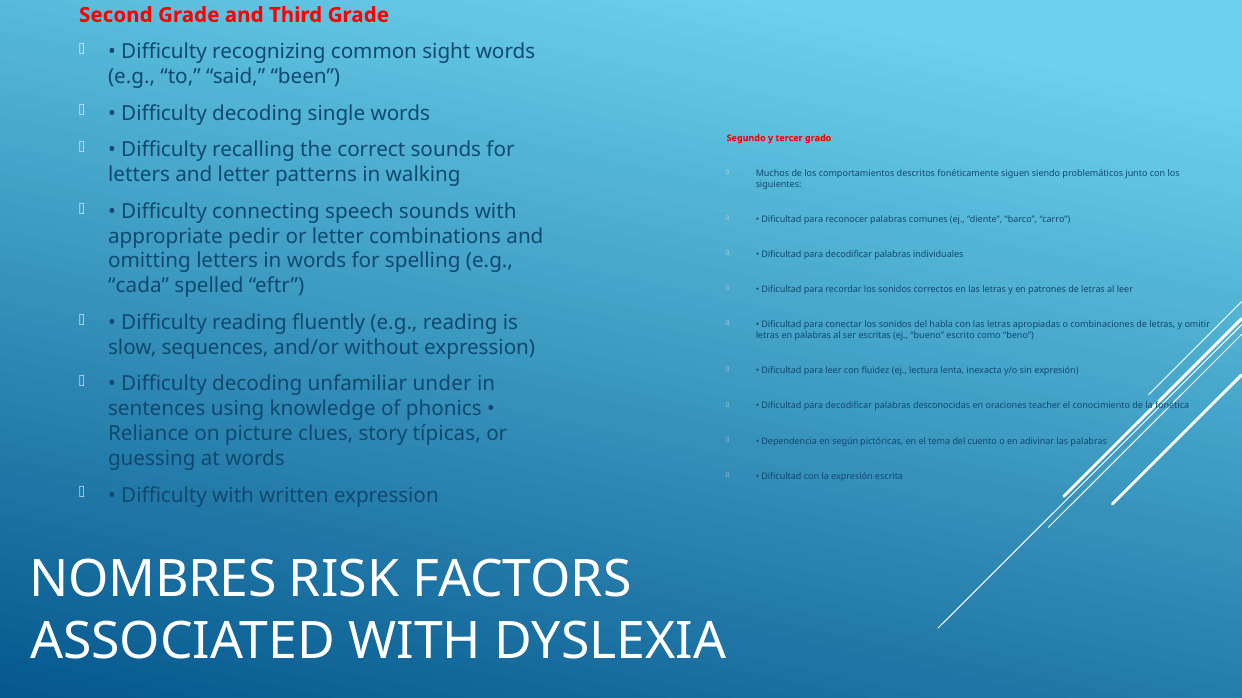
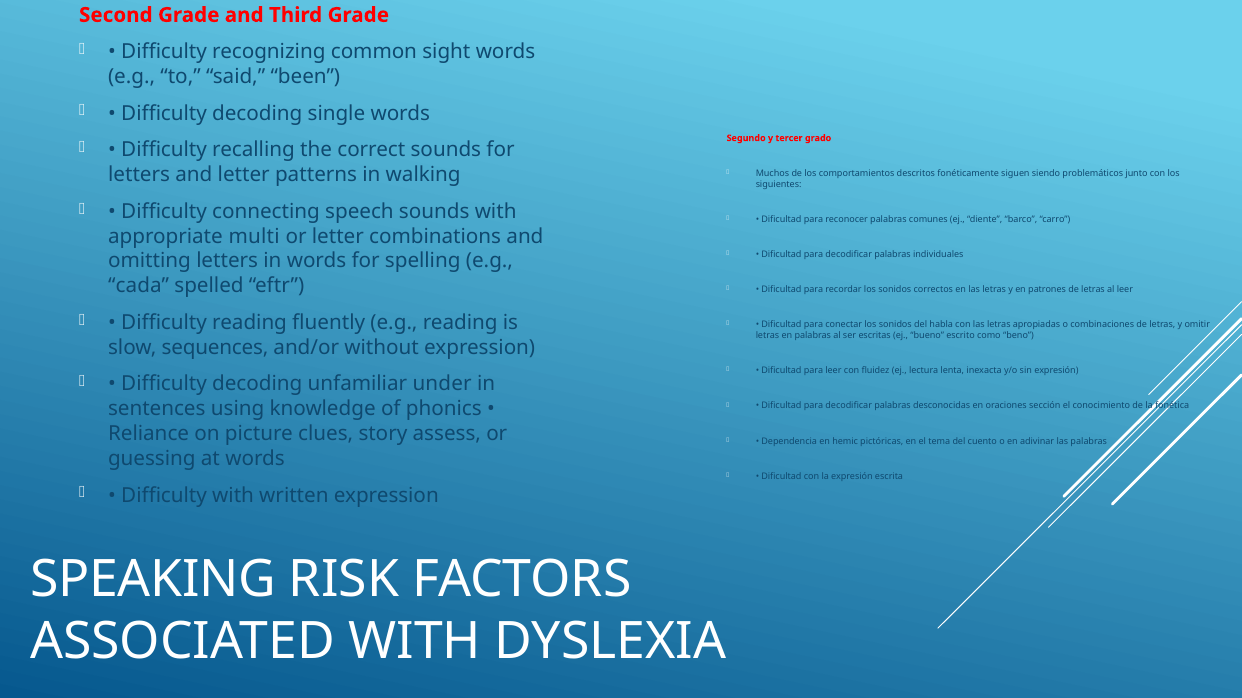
pedir: pedir -> multi (254, 237)
teacher: teacher -> sección (1045, 406)
típicas: típicas -> assess (447, 434)
según: según -> hemic (845, 442)
NOMBRES: NOMBRES -> SPEAKING (153, 580)
